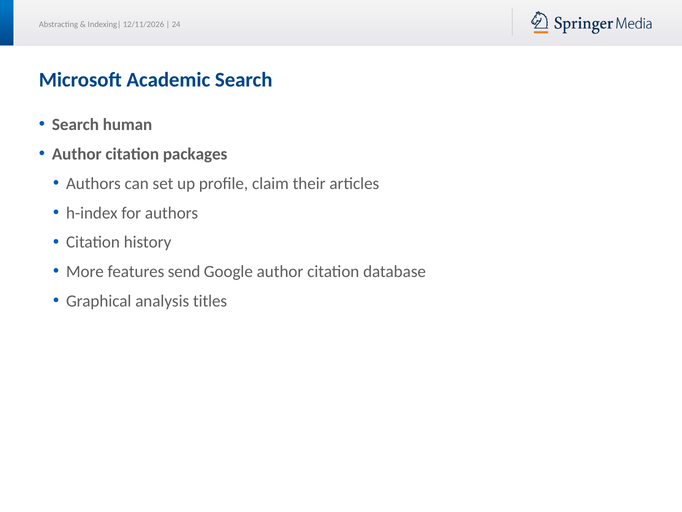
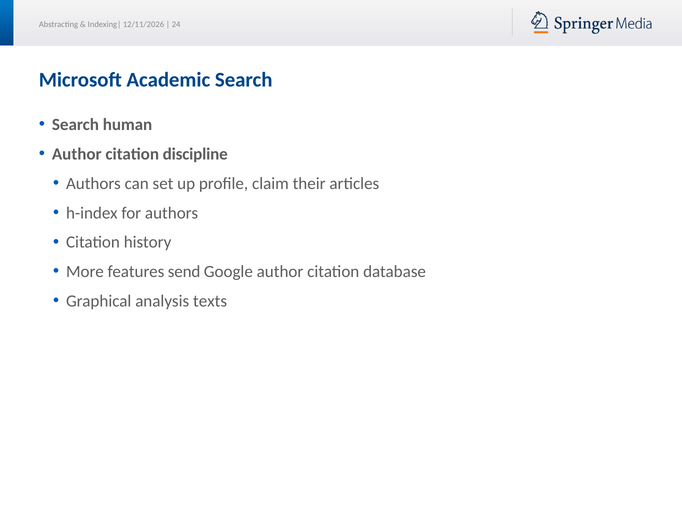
packages: packages -> discipline (195, 154)
titles: titles -> texts (210, 301)
